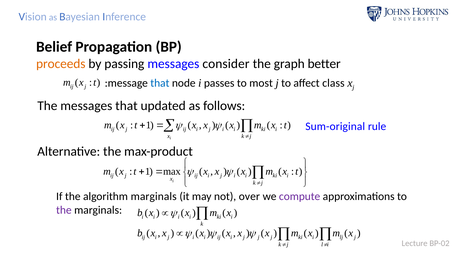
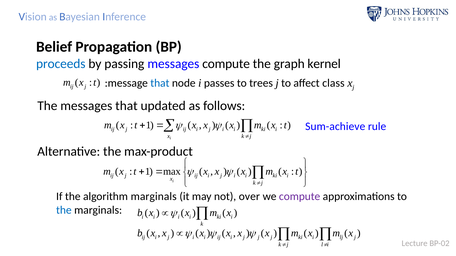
proceeds colour: orange -> blue (61, 64)
messages consider: consider -> compute (226, 64)
better: better -> kernel (324, 64)
most: most -> trees (261, 83)
Sum-original: Sum-original -> Sum-achieve (335, 127)
the colour: purple -> blue (64, 211)
